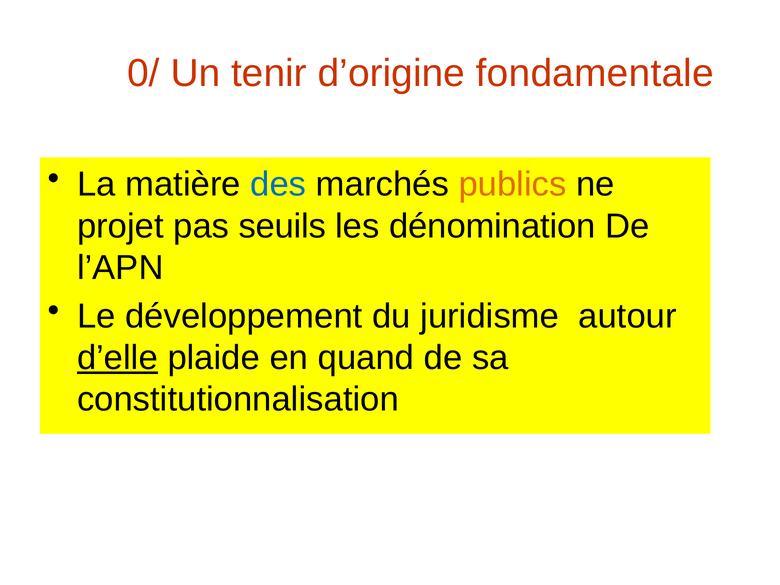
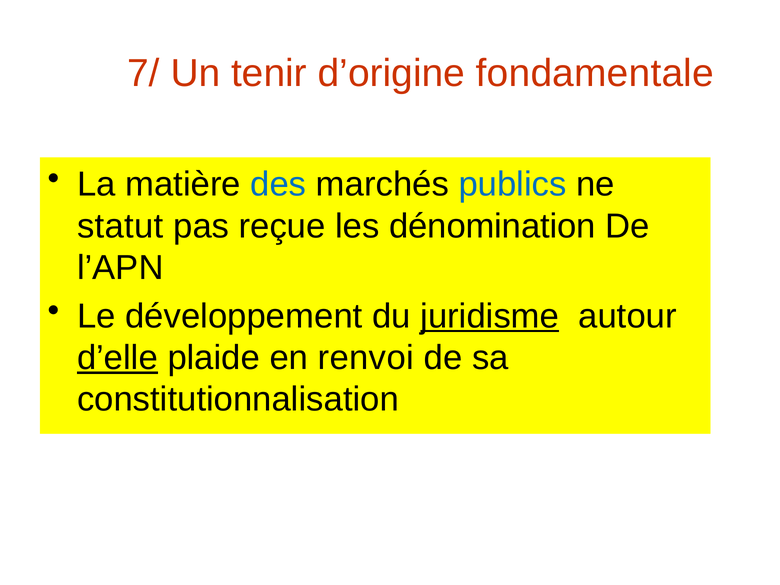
0/: 0/ -> 7/ (143, 73)
publics colour: orange -> blue (513, 184)
projet: projet -> statut (120, 226)
seuils: seuils -> reçue (282, 226)
juridisme underline: none -> present (490, 316)
quand: quand -> renvoi (366, 358)
